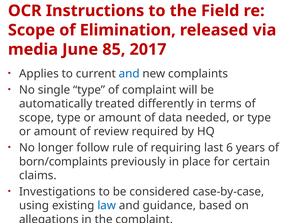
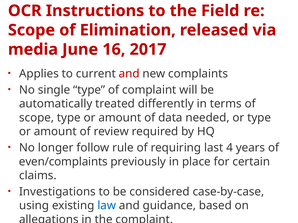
85: 85 -> 16 (114, 50)
and colour: blue -> red (129, 74)
6: 6 -> 4 (230, 148)
born/complaints: born/complaints -> even/complaints (63, 162)
